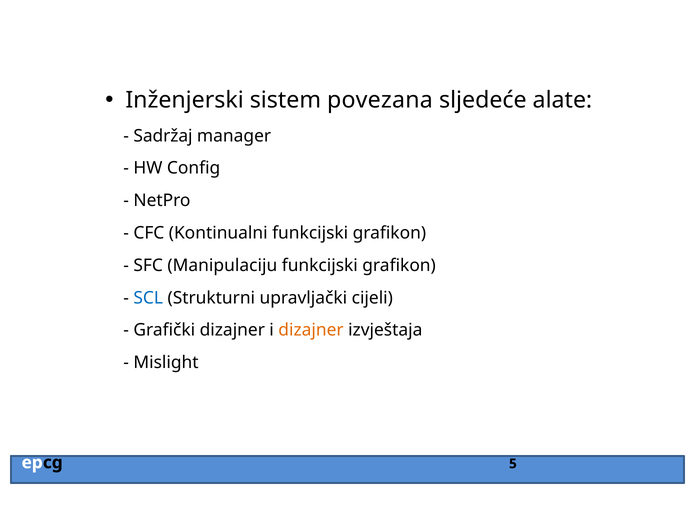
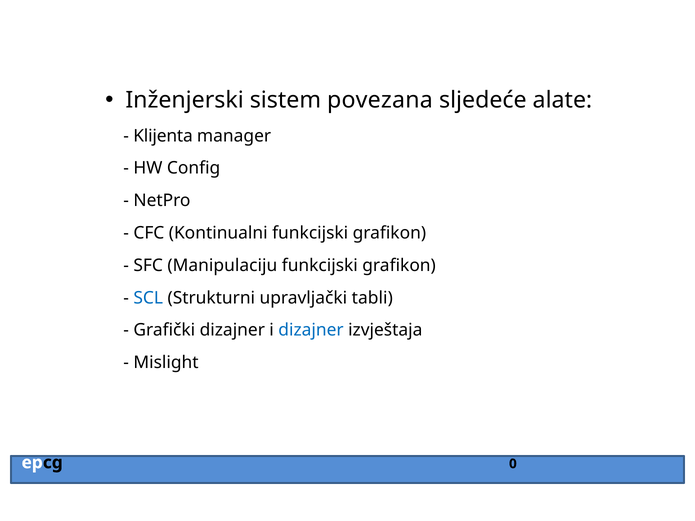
Sadržaj: Sadržaj -> Klijenta (163, 136)
cijeli: cijeli -> tabli (372, 298)
dizajner colour: orange -> blue (311, 330)
5: 5 -> 0 (513, 464)
